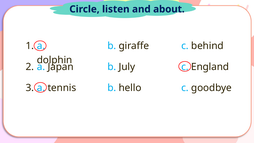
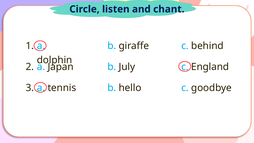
about: about -> chant (169, 9)
